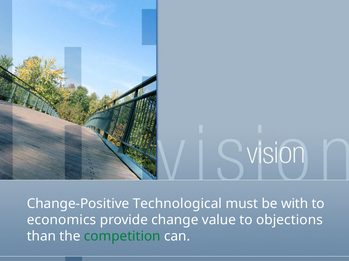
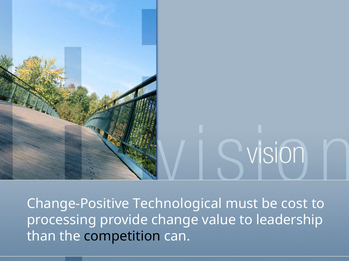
with: with -> cost (294, 204)
economics: economics -> processing (62, 221)
objections: objections -> leadership (290, 221)
competition colour: green -> black (122, 237)
